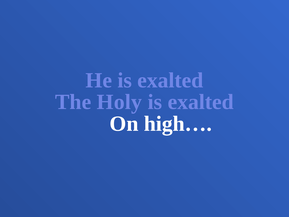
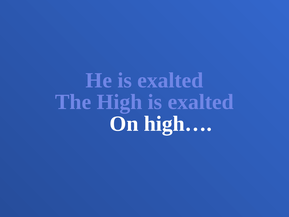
Holy: Holy -> High (119, 102)
